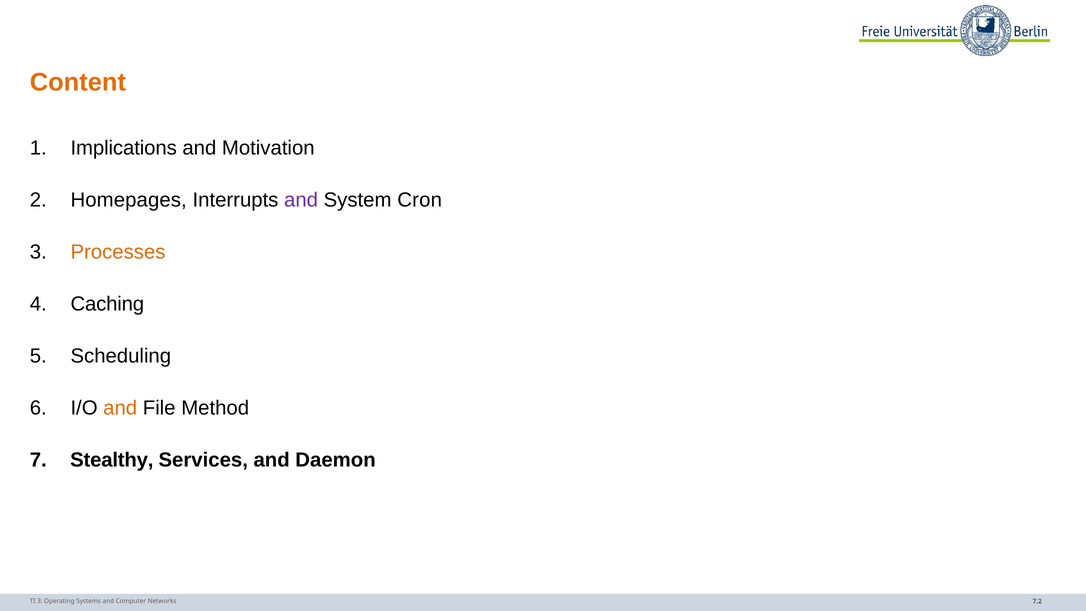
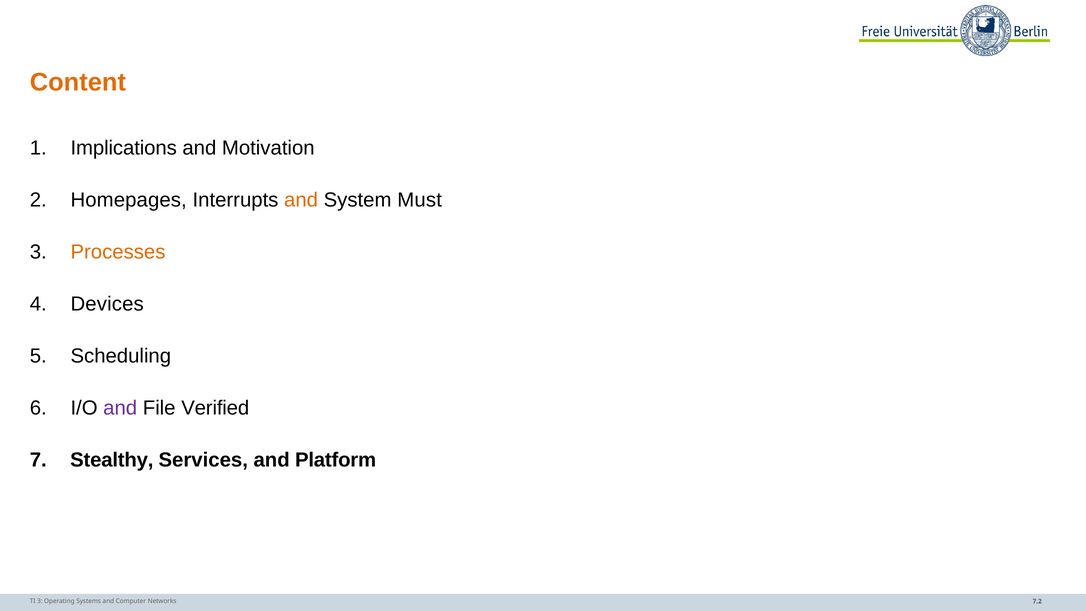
and colour: purple -> orange (301, 200)
Cron: Cron -> Must (420, 200)
Caching: Caching -> Devices (107, 304)
and colour: orange -> purple (120, 408)
Method: Method -> Verified (215, 408)
Daemon: Daemon -> Platform (336, 460)
